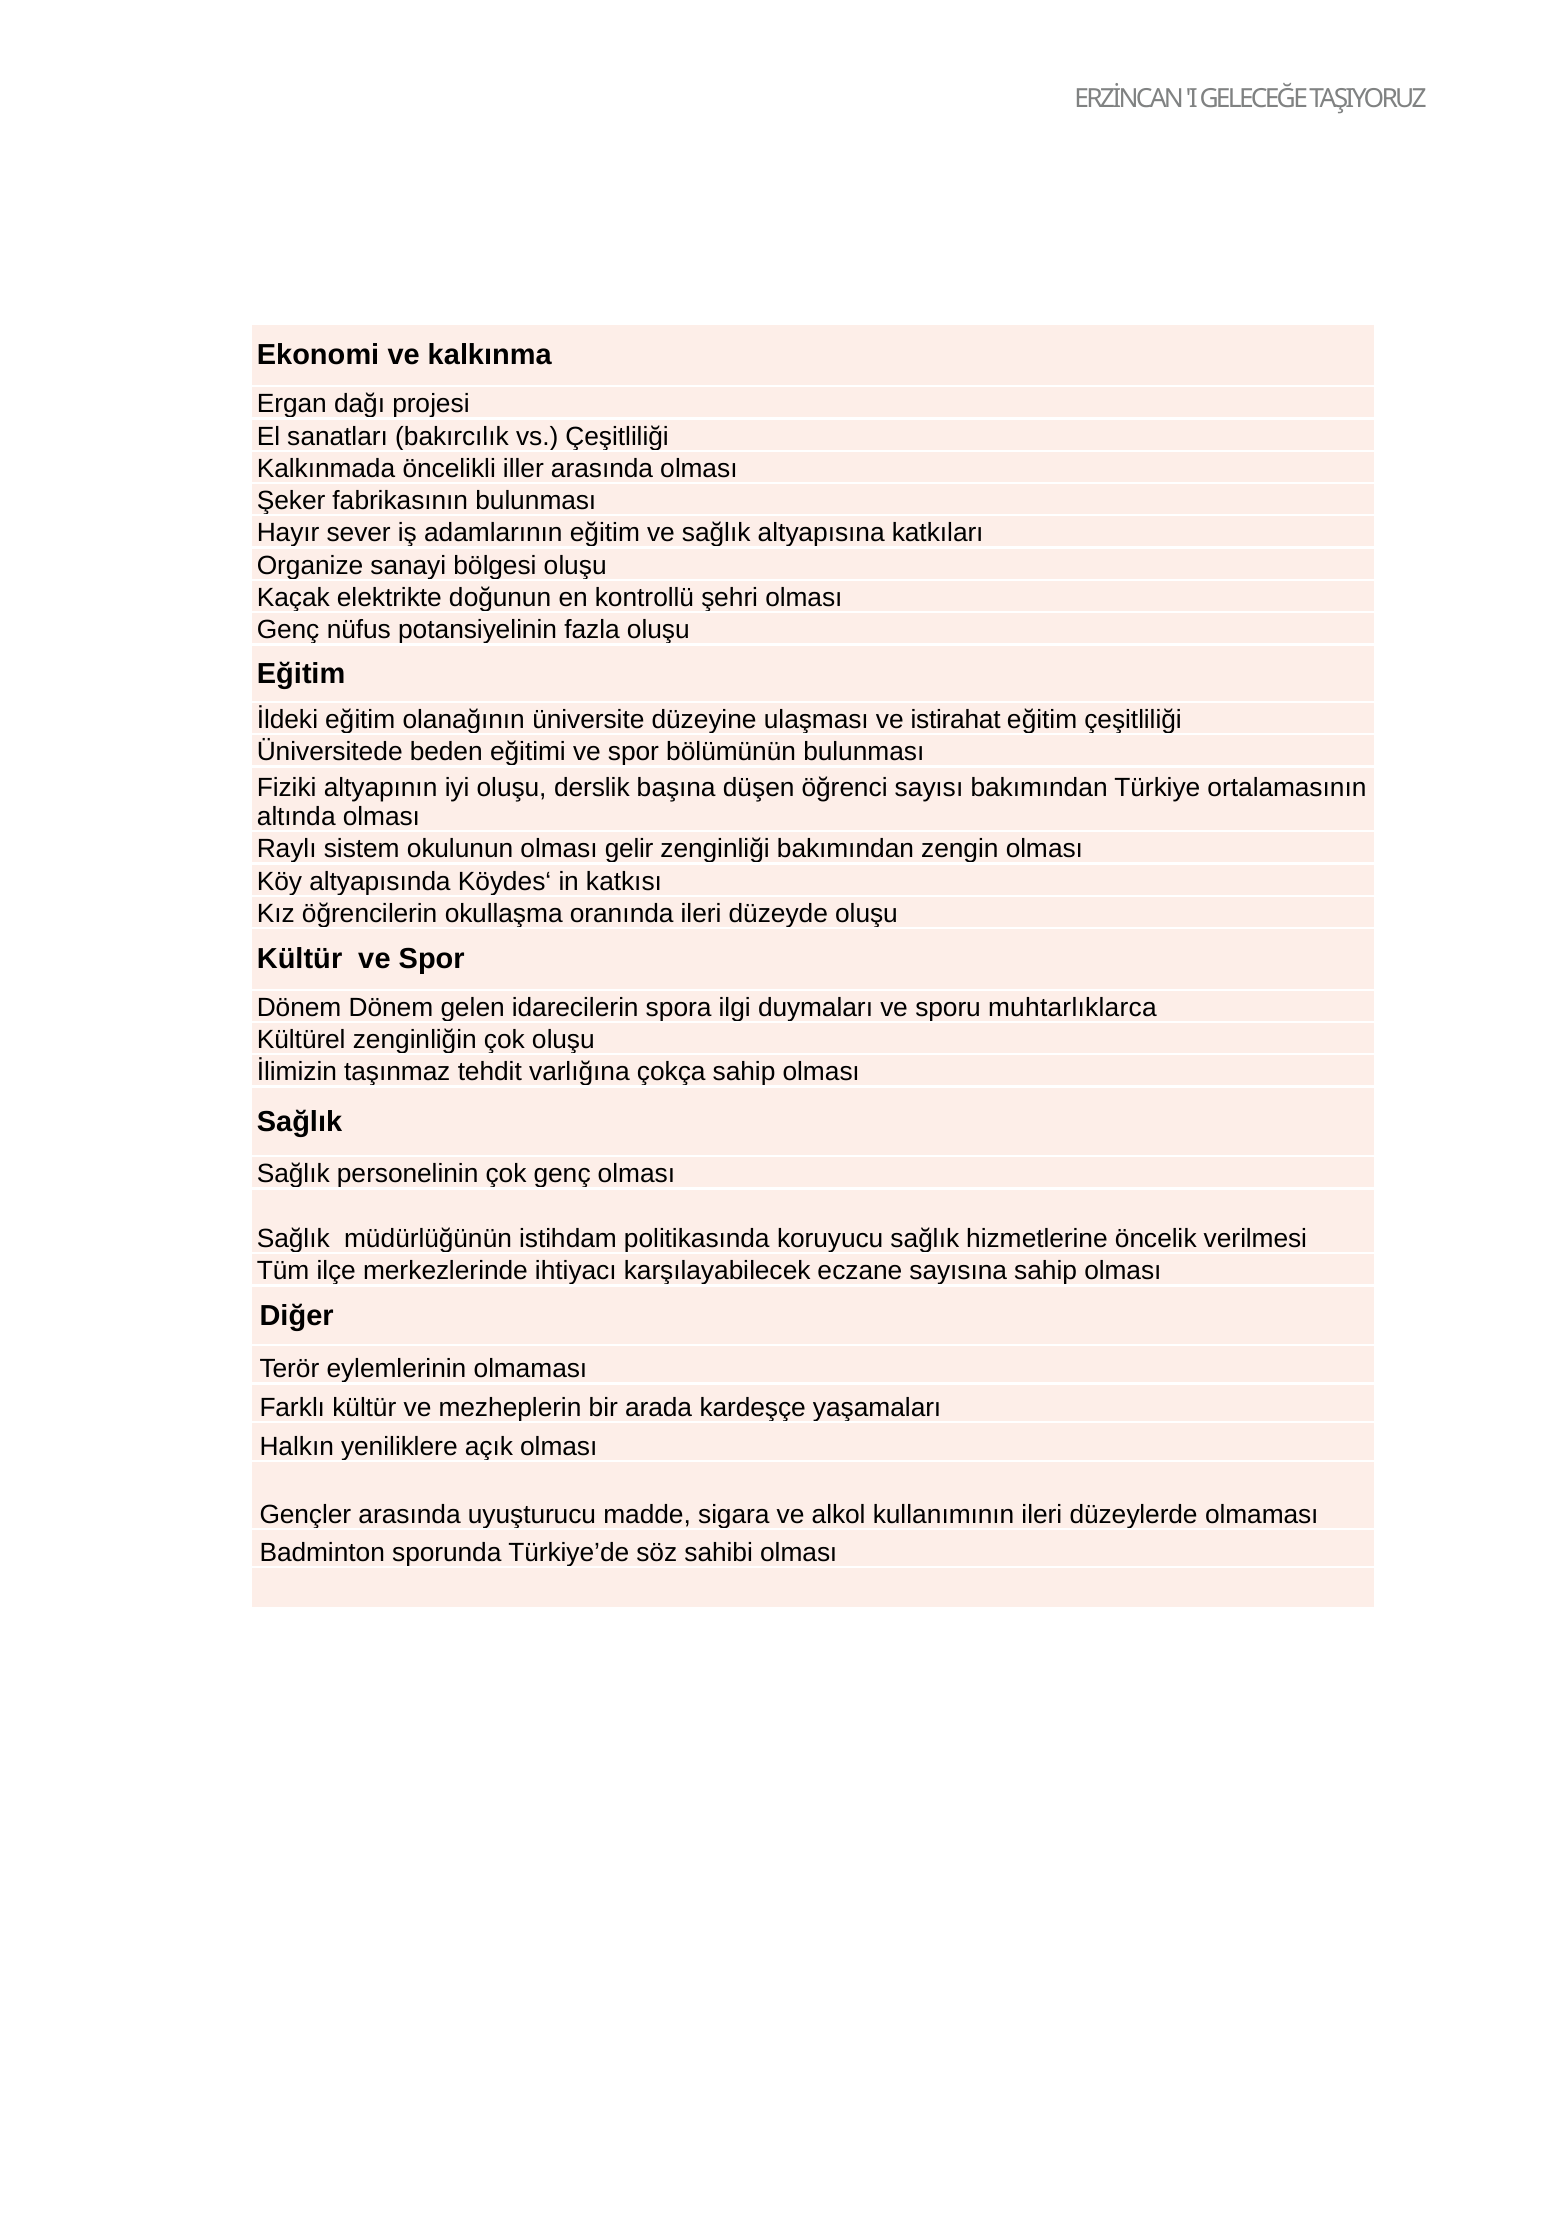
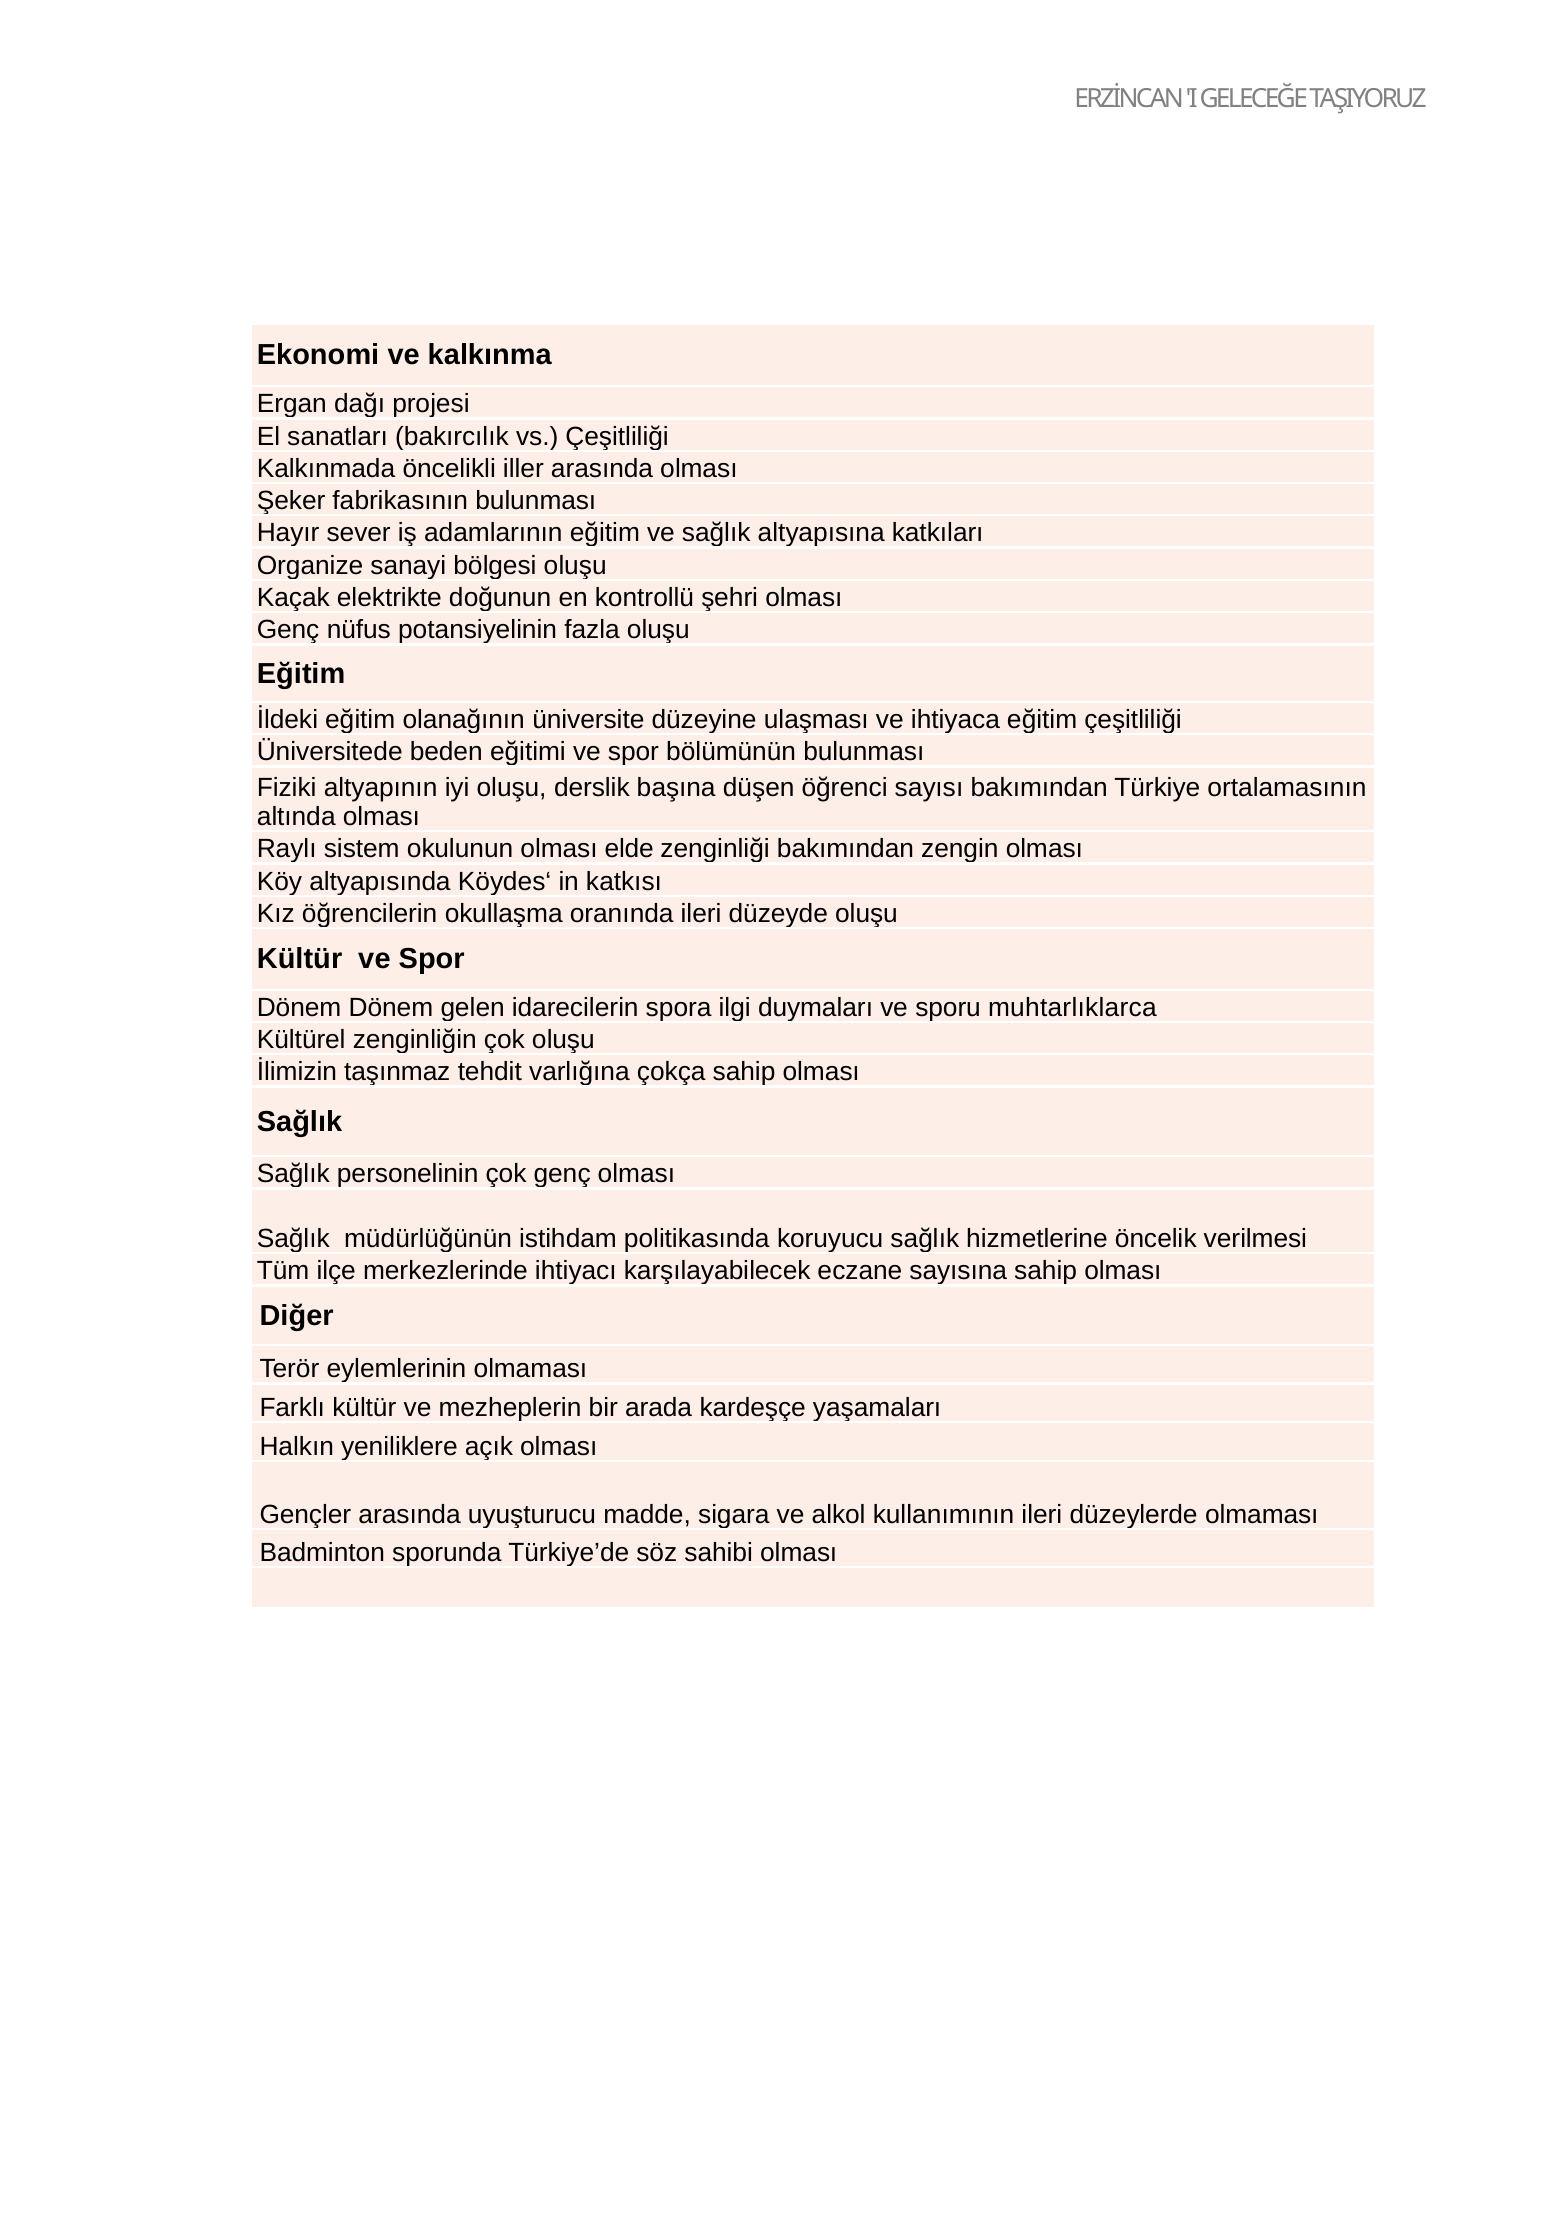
istirahat: istirahat -> ihtiyaca (955, 720)
gelir: gelir -> elde (629, 849)
